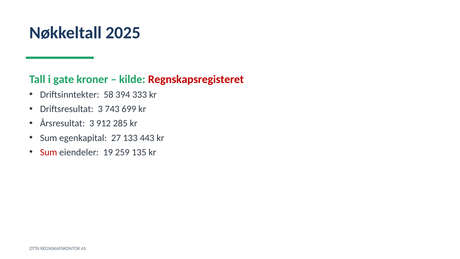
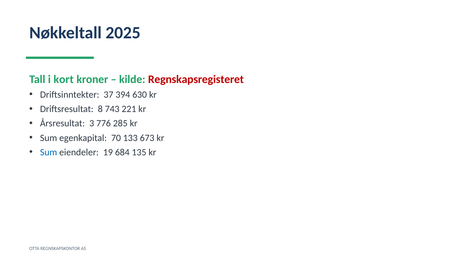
gate: gate -> kort (64, 79)
58: 58 -> 37 (109, 95)
333: 333 -> 630 (140, 95)
Driftsresultat 3: 3 -> 8 (100, 109)
699: 699 -> 221 (129, 109)
912: 912 -> 776 (104, 123)
27: 27 -> 70 (116, 138)
443: 443 -> 673 (147, 138)
Sum colour: red -> blue (49, 152)
259: 259 -> 684 (122, 152)
